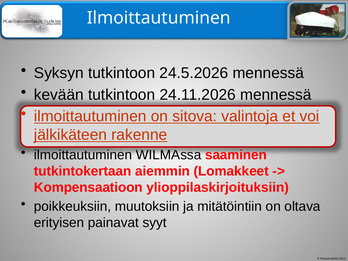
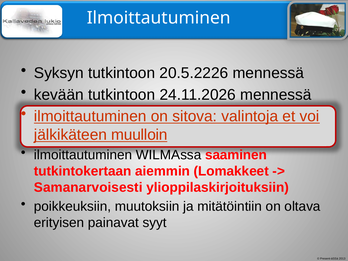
24.5.2026: 24.5.2026 -> 20.5.2226 (194, 73)
rakenne: rakenne -> muulloin (139, 135)
Kompensaatioon: Kompensaatioon -> Samanarvoisesti (88, 187)
